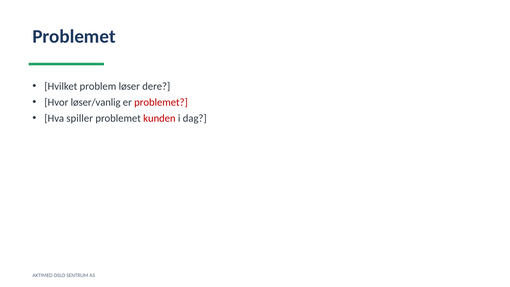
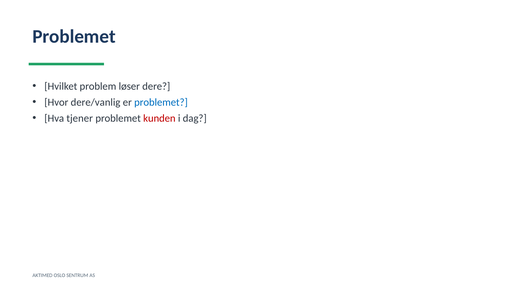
løser/vanlig: løser/vanlig -> dere/vanlig (96, 102)
problemet colour: red -> blue (161, 102)
spiller: spiller -> tjener (80, 118)
